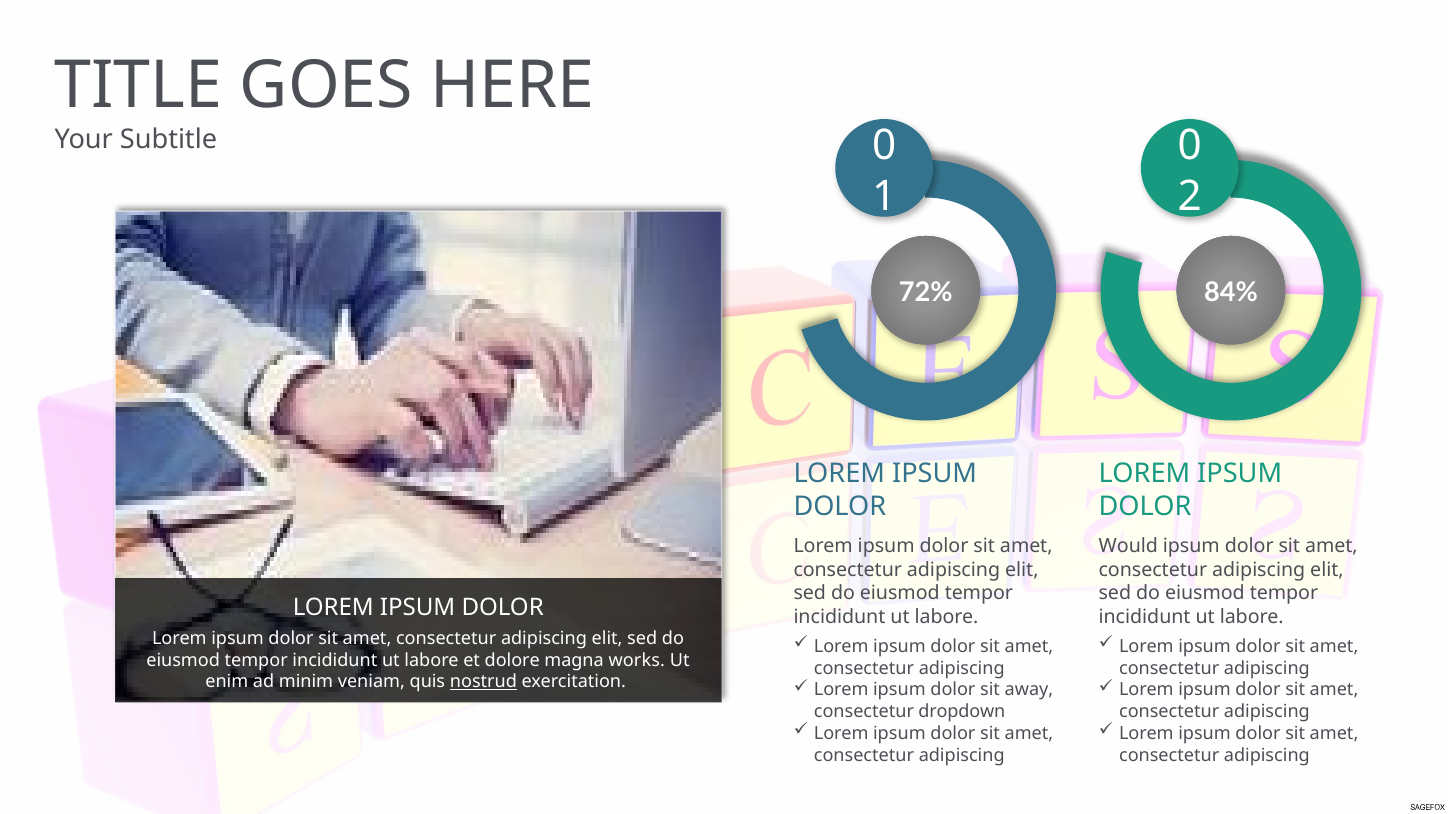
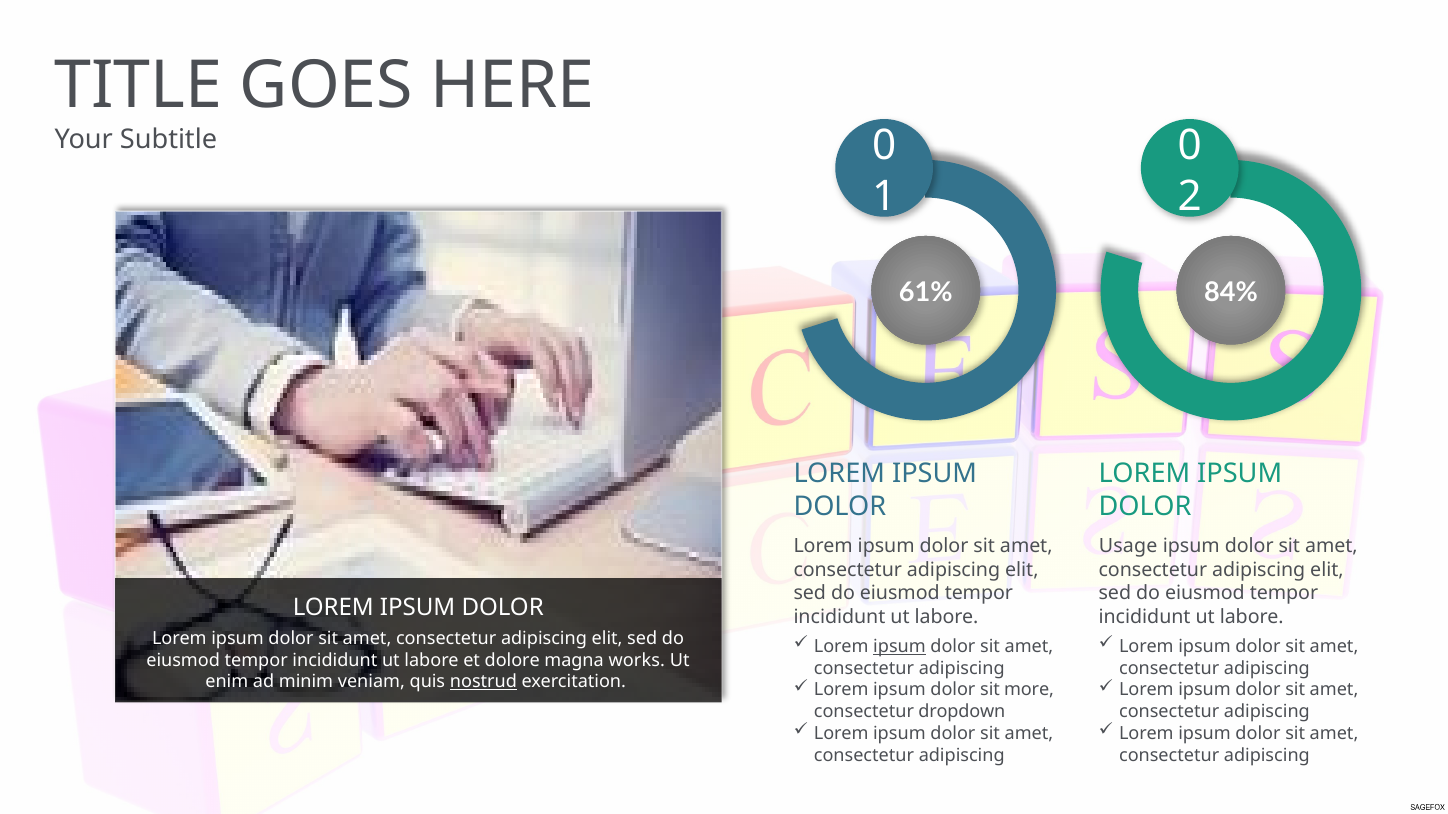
72%: 72% -> 61% (926, 292)
Would: Would -> Usage (1128, 547)
ipsum underline: none -> present (899, 647)
away: away -> more (1029, 690)
